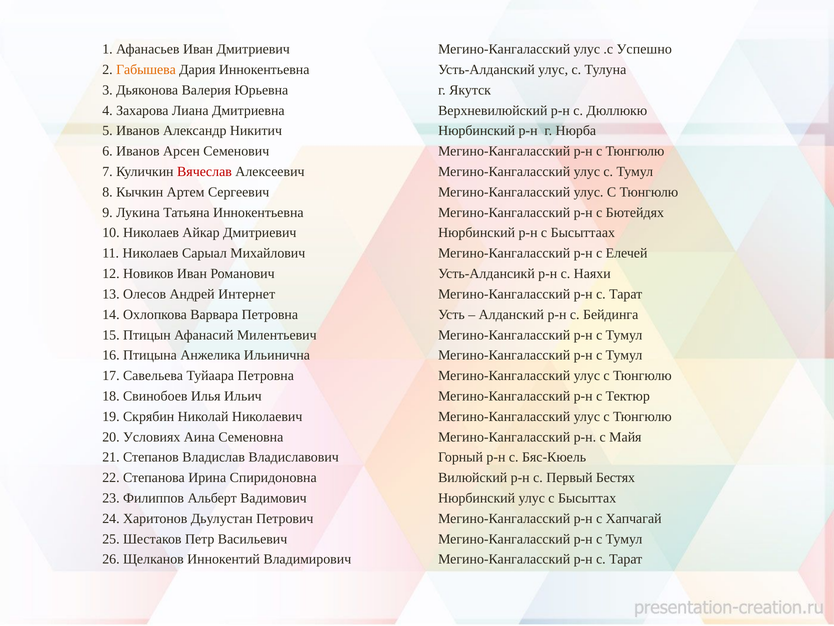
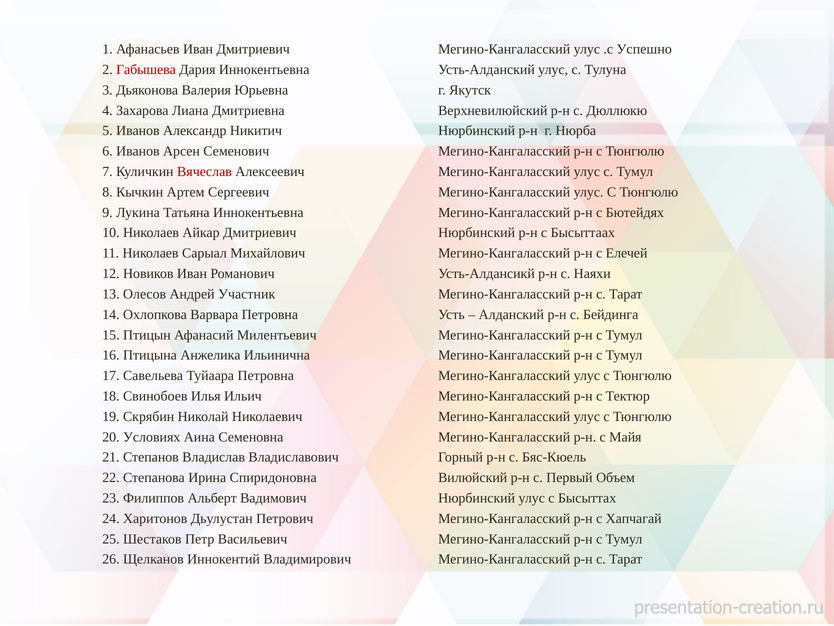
Габышева colour: orange -> red (146, 70)
Интернет: Интернет -> Участник (247, 294)
Бестях: Бестях -> Объем (615, 477)
